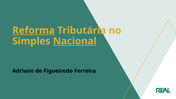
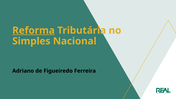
Nacional underline: present -> none (75, 41)
